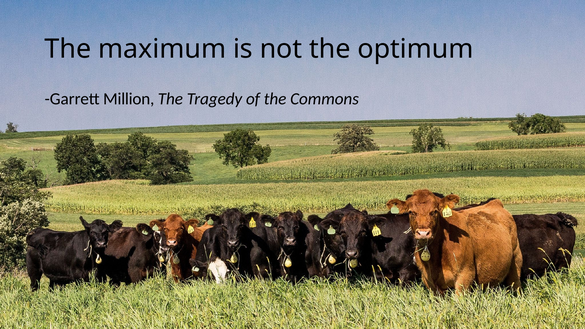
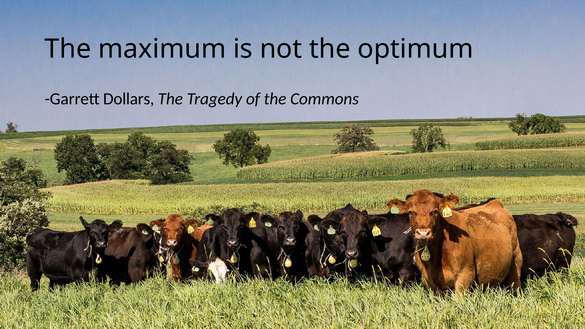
Million: Million -> Dollars (129, 99)
